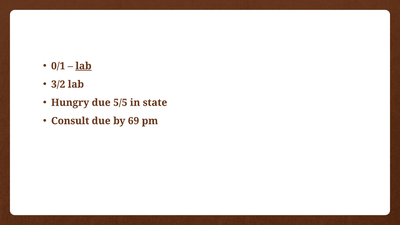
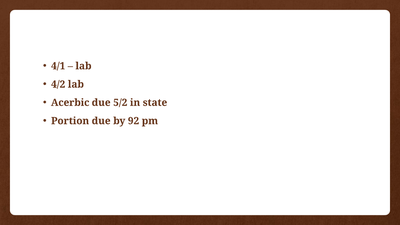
0/1: 0/1 -> 4/1 (58, 66)
lab underline: present -> none (83, 66)
3/2: 3/2 -> 4/2 (58, 84)
Hungry: Hungry -> Acerbic (70, 103)
5/5: 5/5 -> 5/2 (120, 103)
Consult: Consult -> Portion (70, 121)
69: 69 -> 92 (134, 121)
